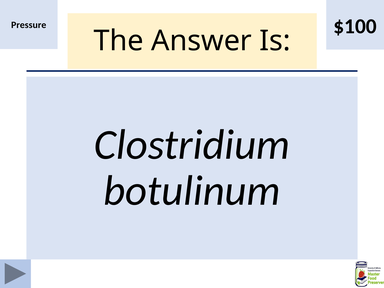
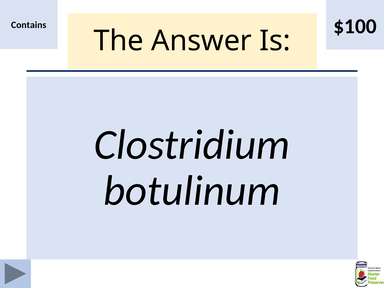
Pressure: Pressure -> Contains (29, 25)
